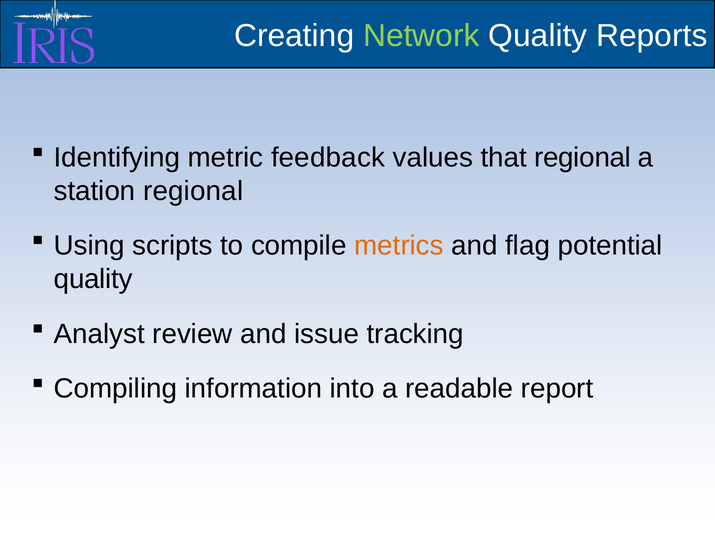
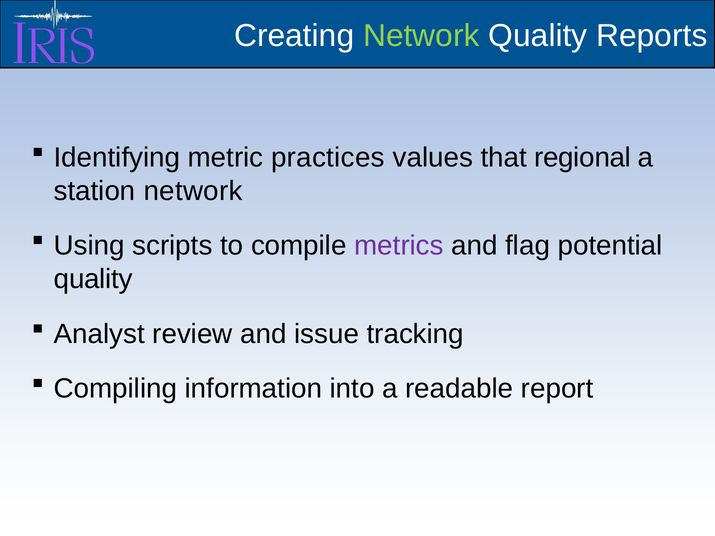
feedback: feedback -> practices (328, 158)
station regional: regional -> network (193, 191)
metrics colour: orange -> purple (399, 246)
